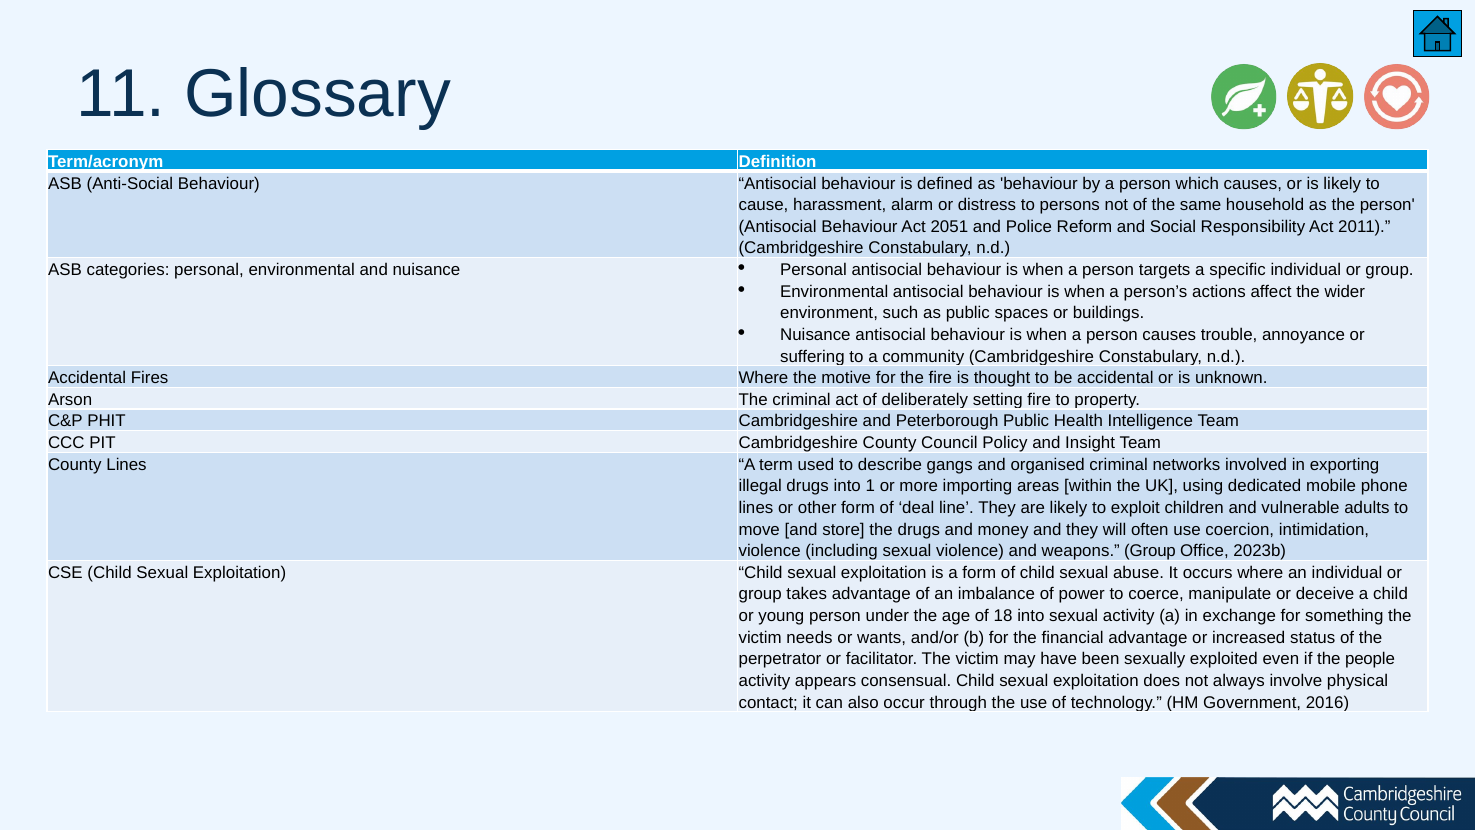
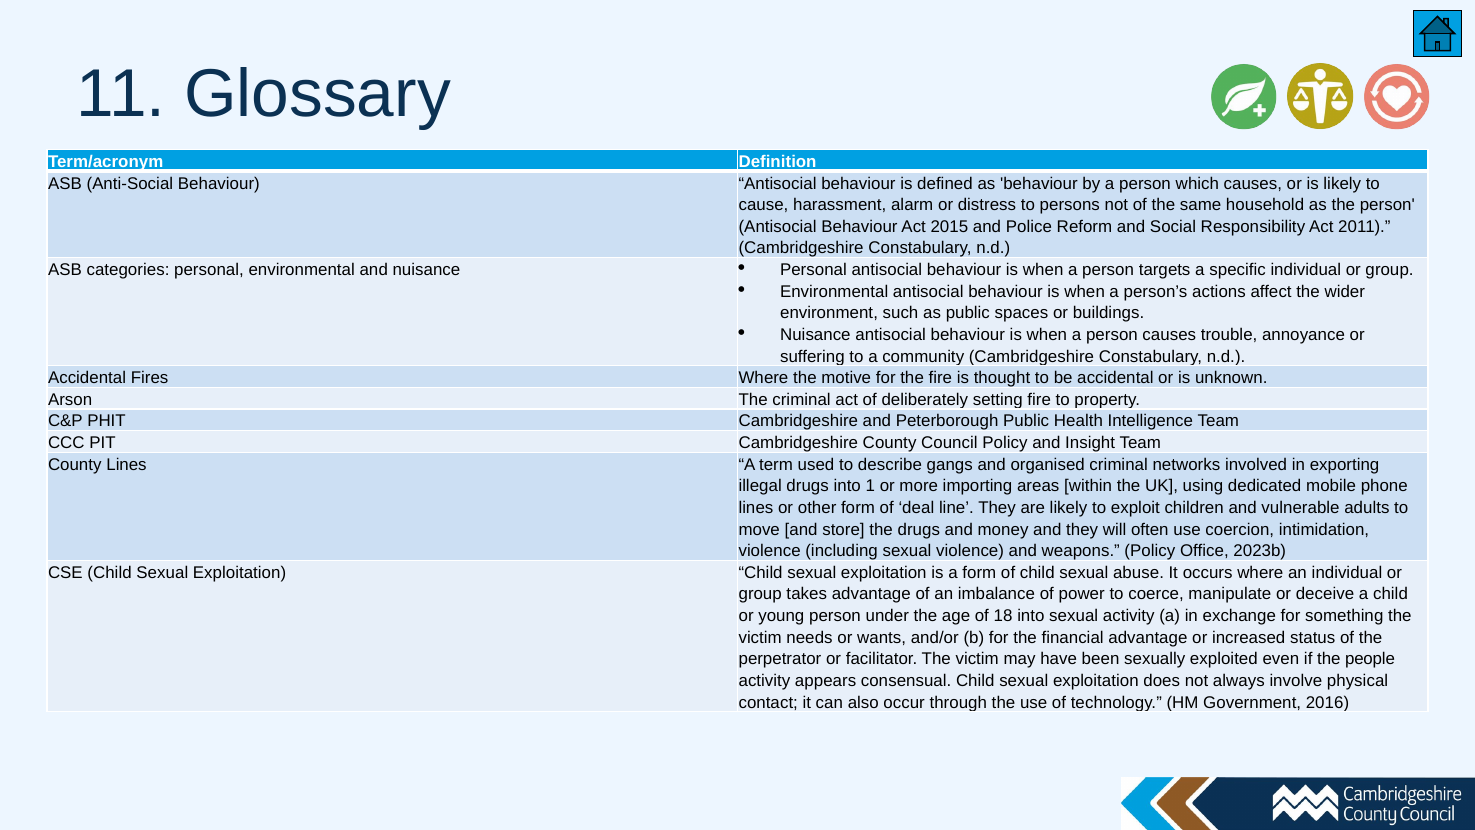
2051: 2051 -> 2015 (949, 227)
weapons Group: Group -> Policy (1150, 551)
